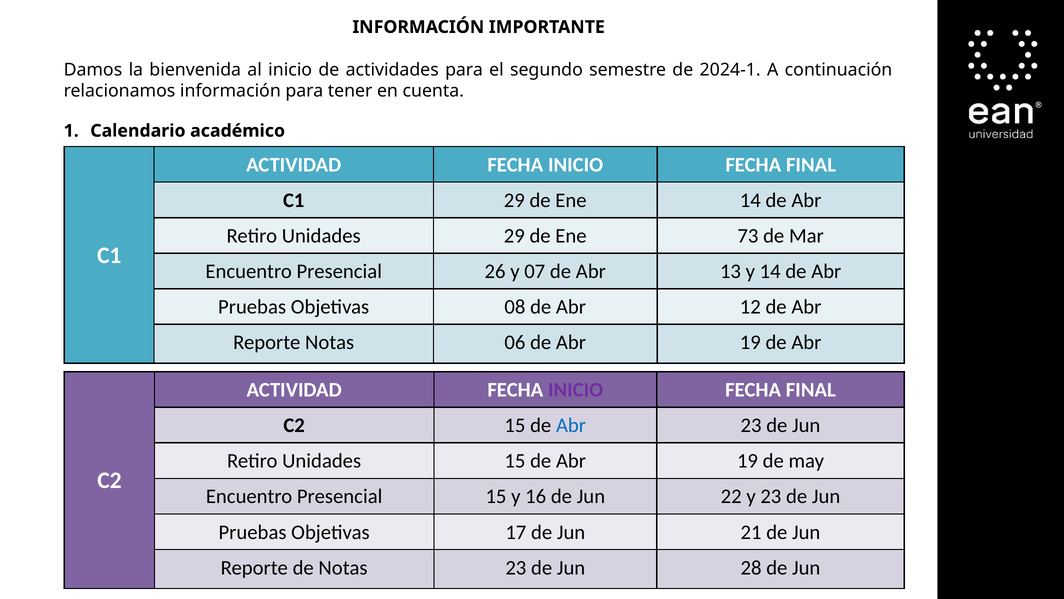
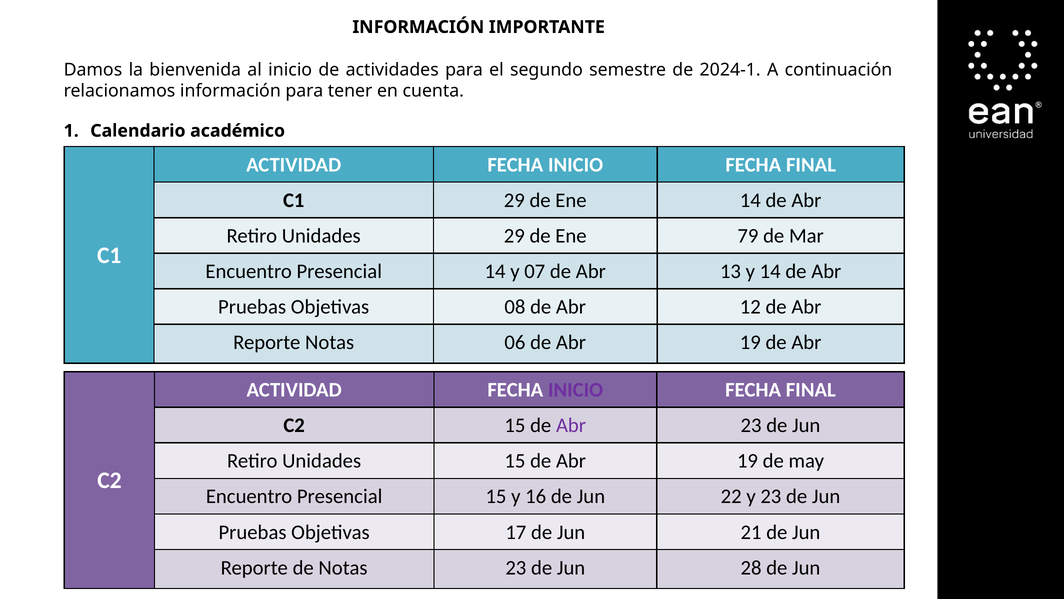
73: 73 -> 79 (748, 236)
Presencial 26: 26 -> 14 (495, 271)
Abr colour: blue -> purple (571, 425)
